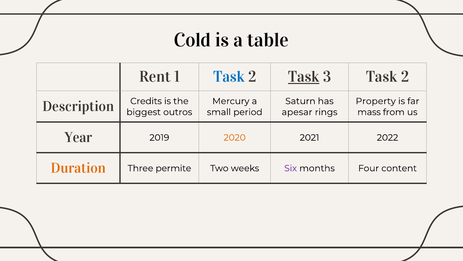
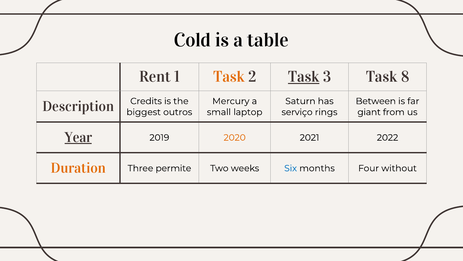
Task colour: blue -> orange (229, 77)
3 Task 2: 2 -> 8 (405, 77)
Property: Property -> Between (376, 101)
period: period -> laptop (248, 112)
apesar: apesar -> serviço (297, 112)
mass: mass -> giant (369, 112)
Year underline: none -> present (78, 137)
Six colour: purple -> blue (291, 168)
content: content -> without (399, 168)
